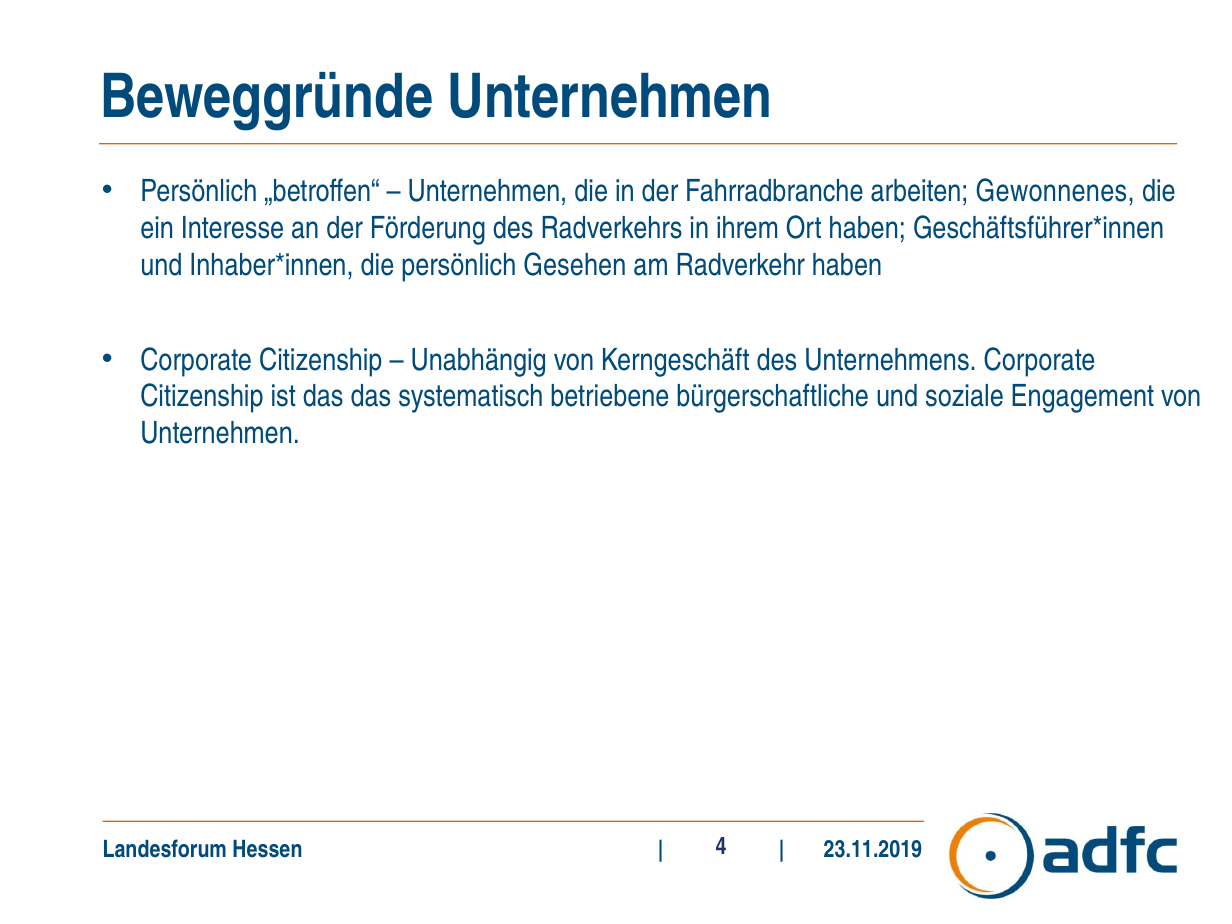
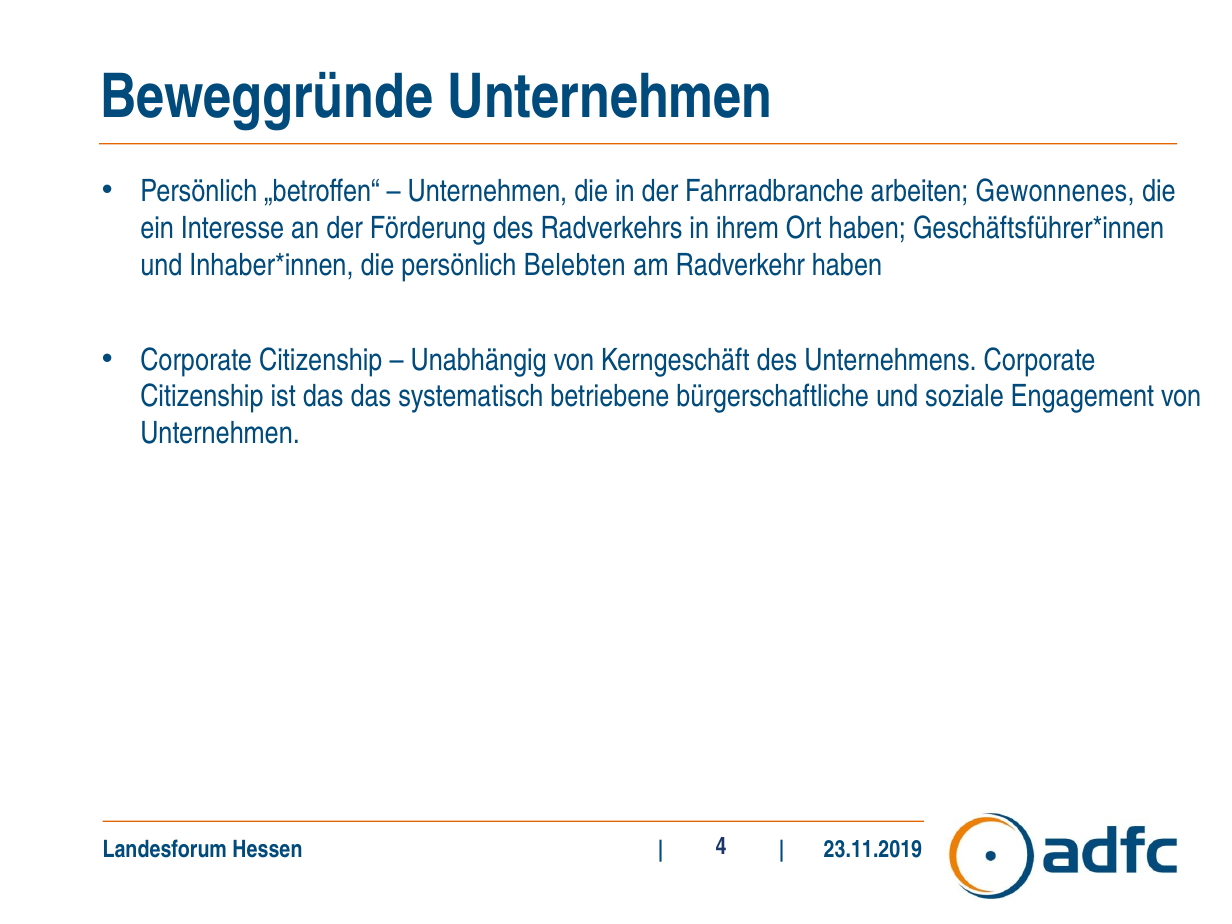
Gesehen: Gesehen -> Belebten (575, 265)
